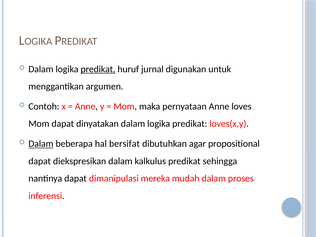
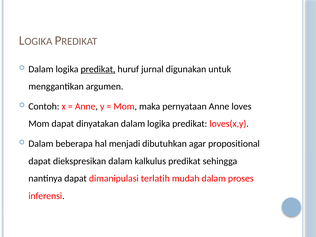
Dalam underline: present -> none (41, 144)
bersifat: bersifat -> menjadi (125, 144)
mereka: mereka -> terlatih (155, 179)
